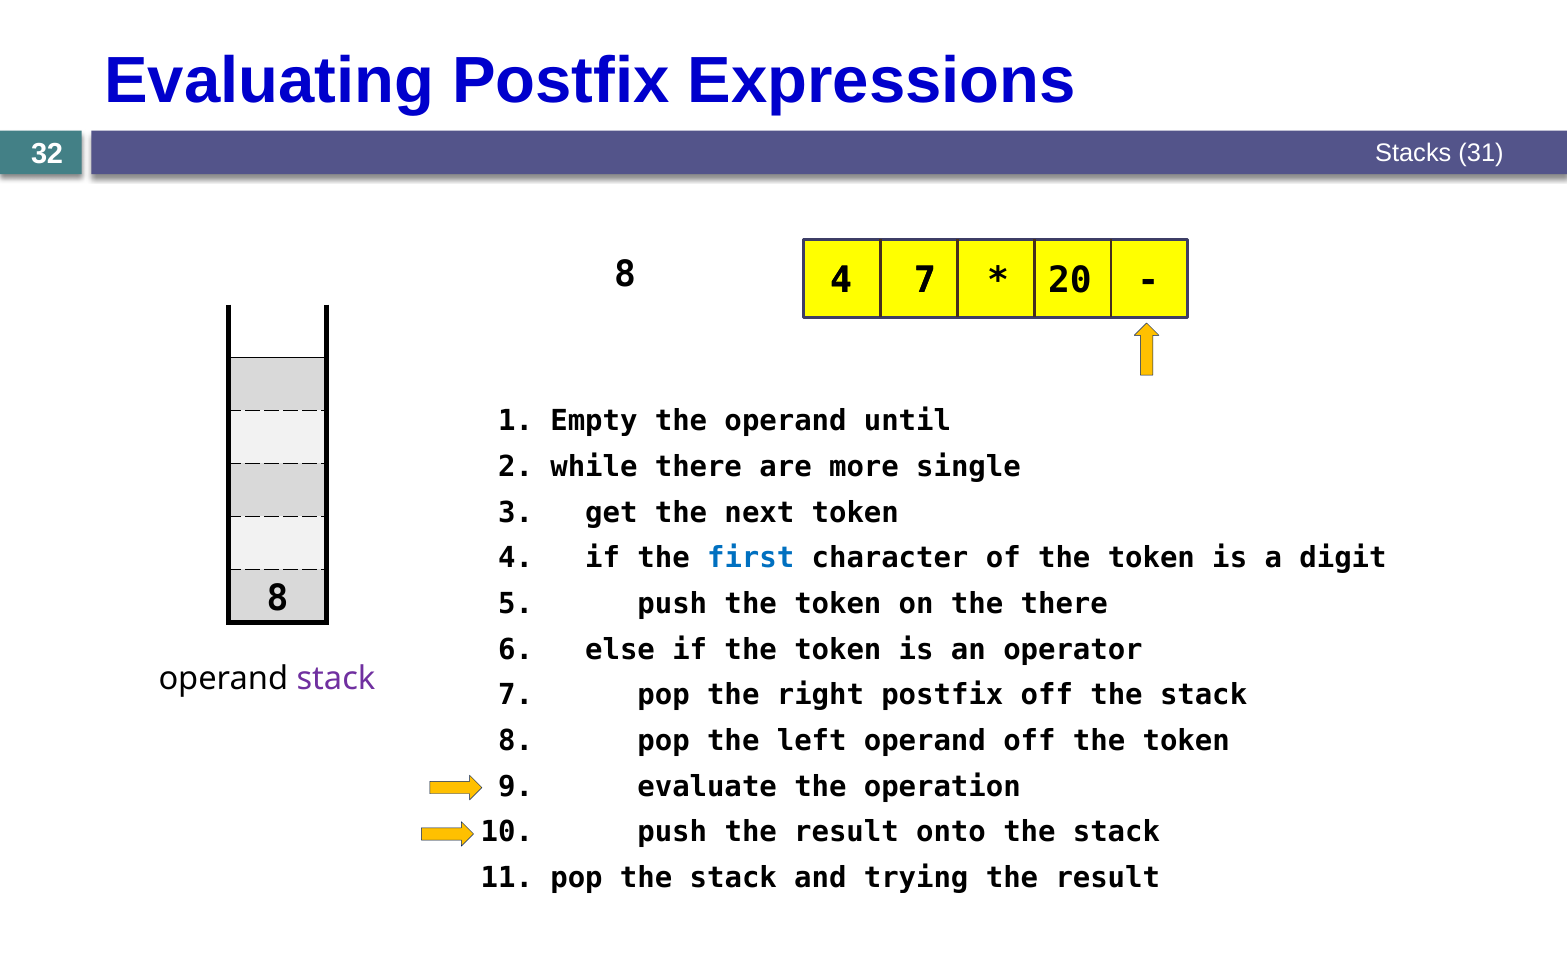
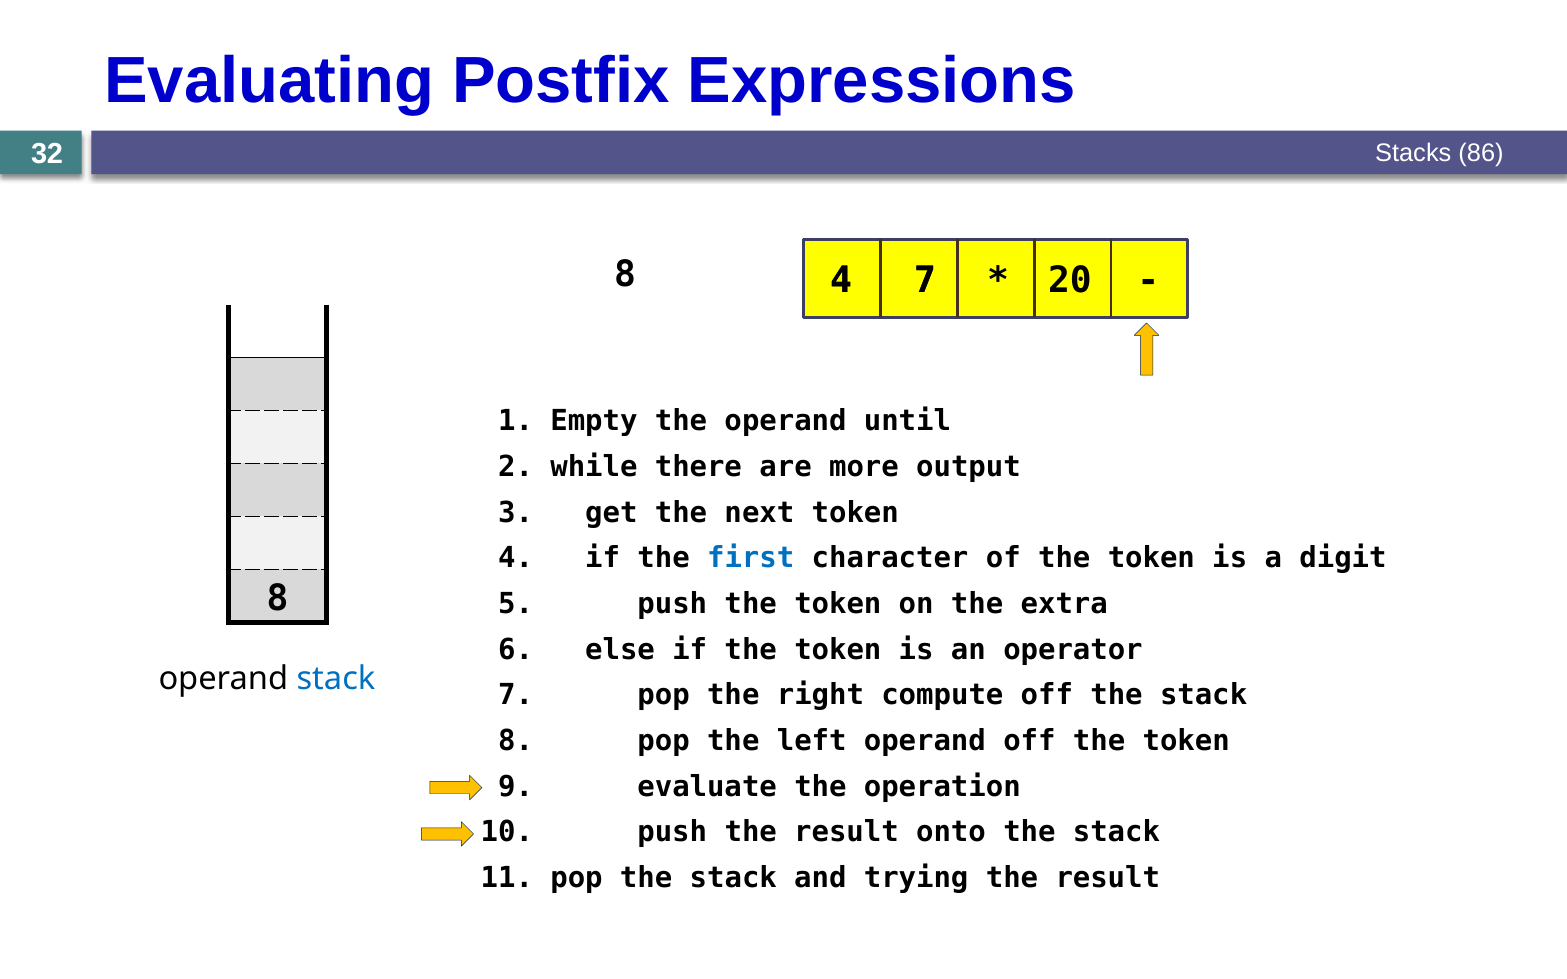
31: 31 -> 86 (1481, 154)
single: single -> output (968, 467)
the there: there -> extra (1064, 604)
stack colour: purple -> blue (336, 679)
right postfix: postfix -> compute (942, 695)
